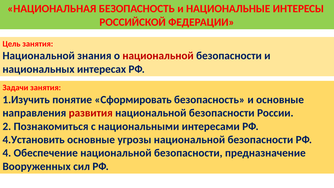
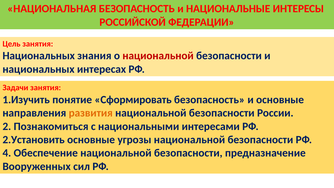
Национальной: Национальной -> Национальных (39, 56)
развития colour: red -> orange (91, 113)
4.Установить: 4.Установить -> 2.Установить (34, 140)
